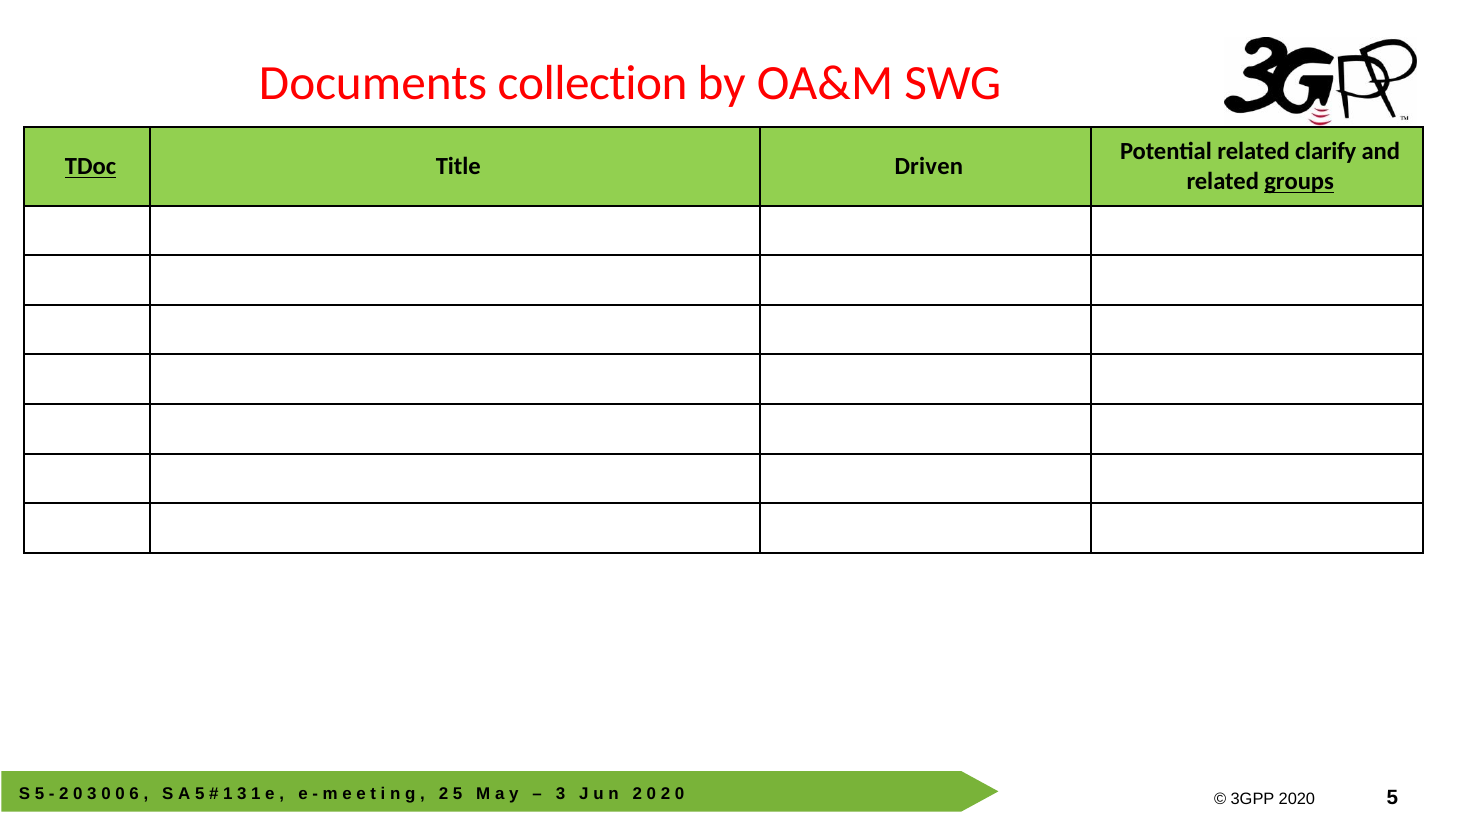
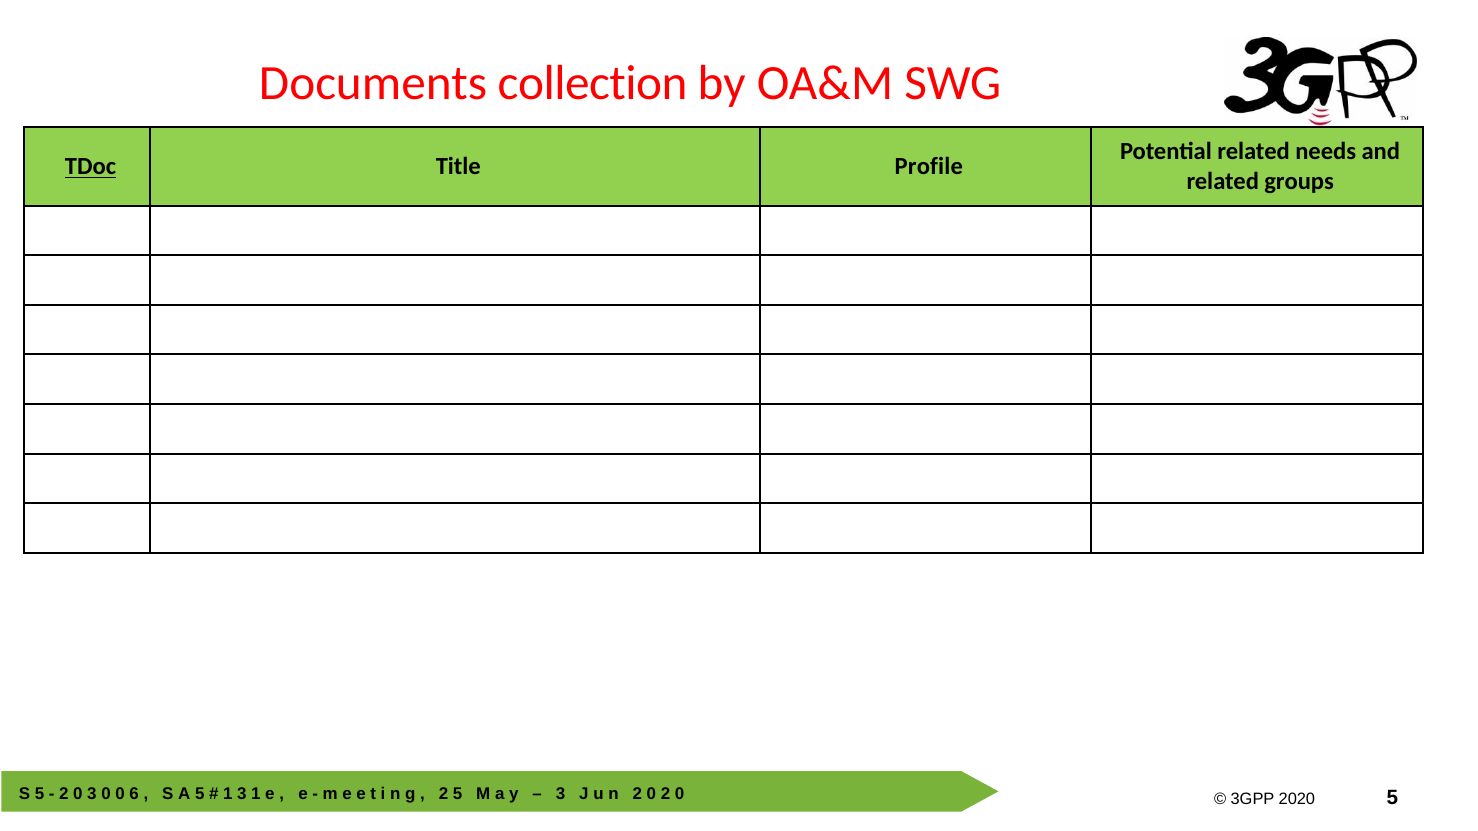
clarify: clarify -> needs (1326, 152)
Driven: Driven -> Profile (929, 167)
groups underline: present -> none (1299, 182)
